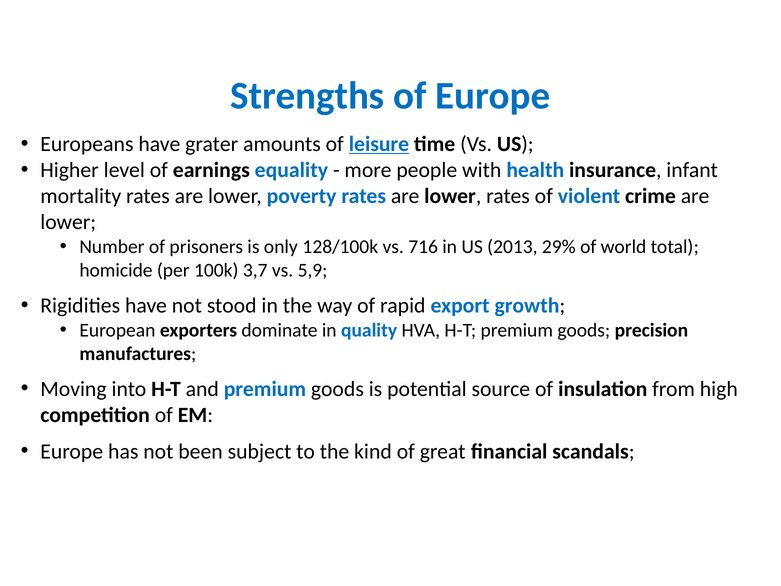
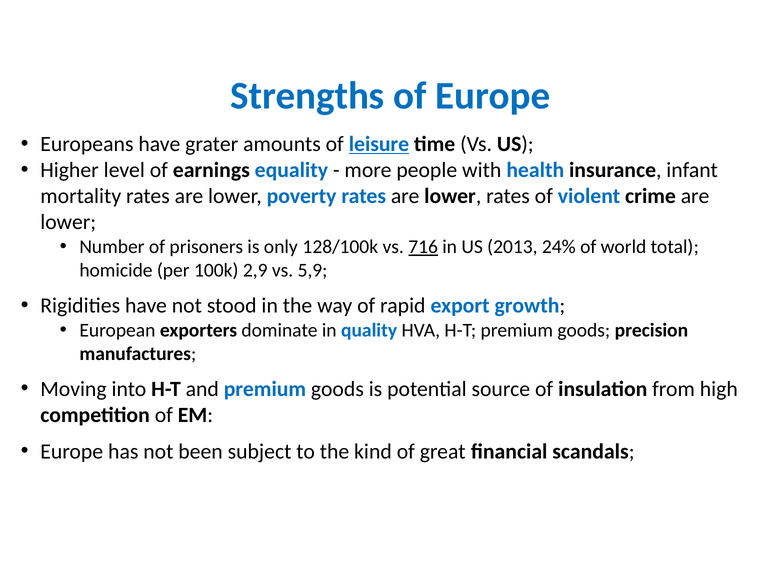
716 underline: none -> present (423, 247)
29%: 29% -> 24% (559, 247)
3,7: 3,7 -> 2,9 (255, 270)
